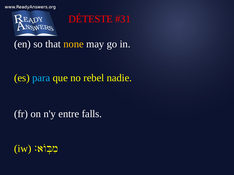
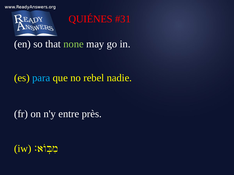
DÉTESTE: DÉTESTE -> QUIÉNES (91, 19)
none colour: yellow -> light green (74, 44)
falls: falls -> près (92, 114)
